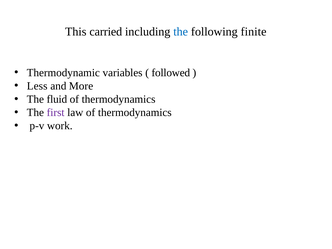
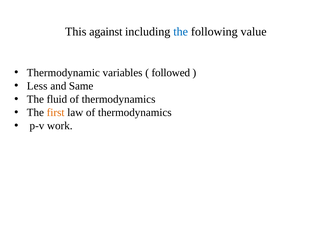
carried: carried -> against (106, 32)
finite: finite -> value (254, 32)
More: More -> Same (81, 86)
first colour: purple -> orange (56, 113)
